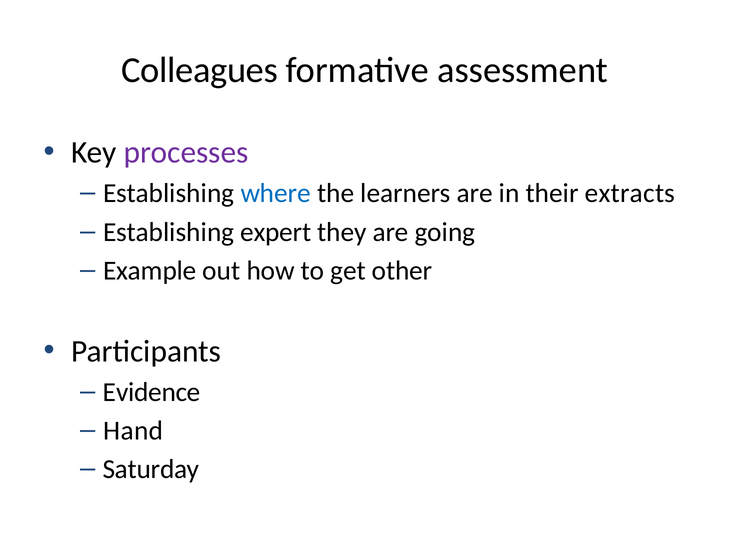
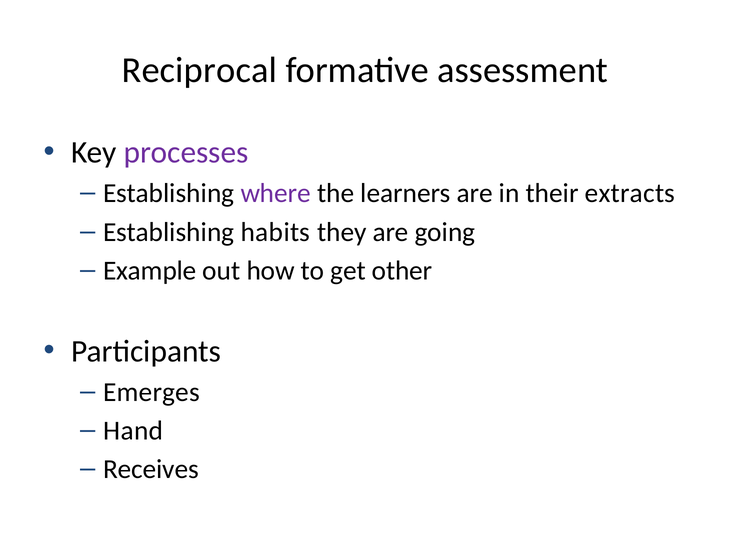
Colleagues: Colleagues -> Reciprocal (199, 70)
where colour: blue -> purple (276, 193)
expert: expert -> habits (276, 232)
Evidence: Evidence -> Emerges (151, 392)
Saturday: Saturday -> Receives (151, 469)
